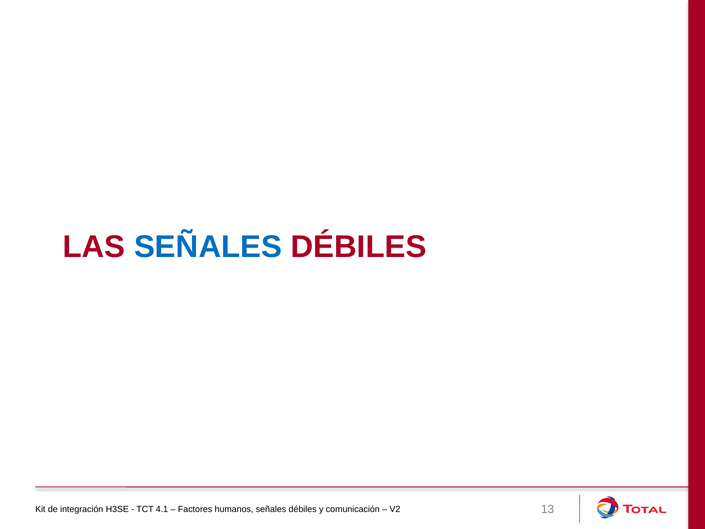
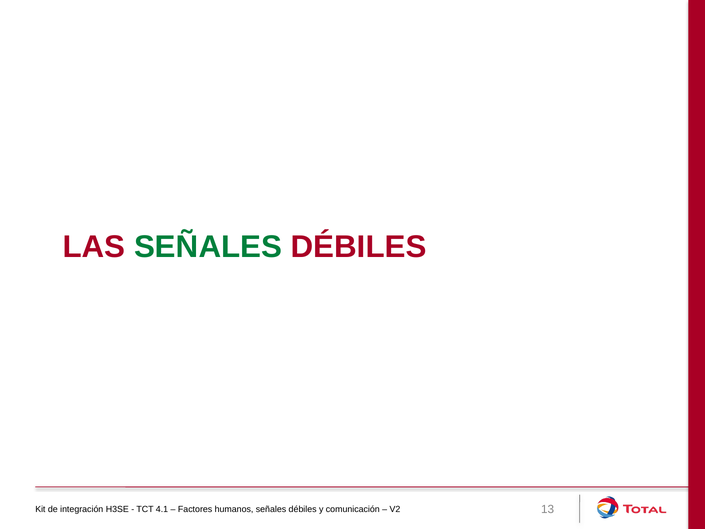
SEÑALES colour: blue -> green (208, 247)
